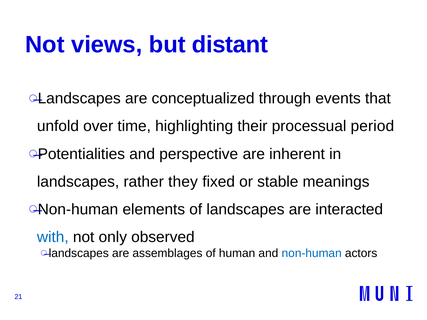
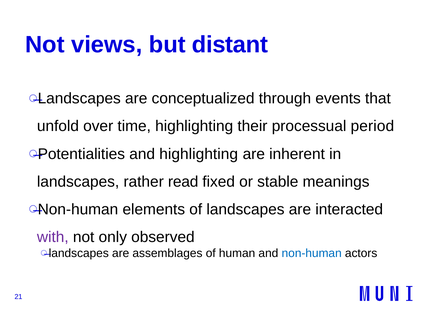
and perspective: perspective -> highlighting (199, 154)
they: they -> read (183, 182)
with colour: blue -> purple (53, 237)
